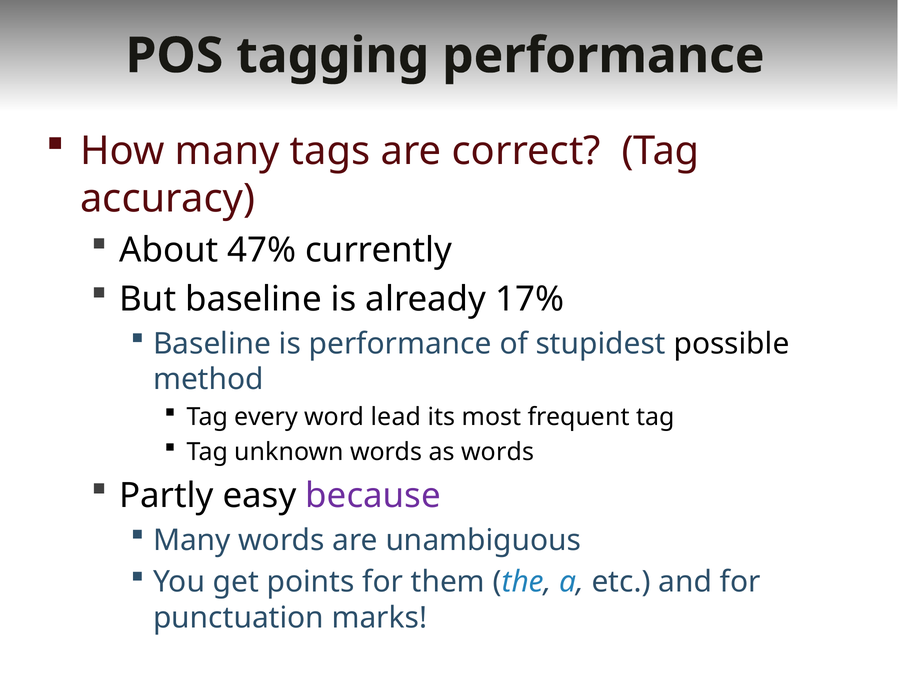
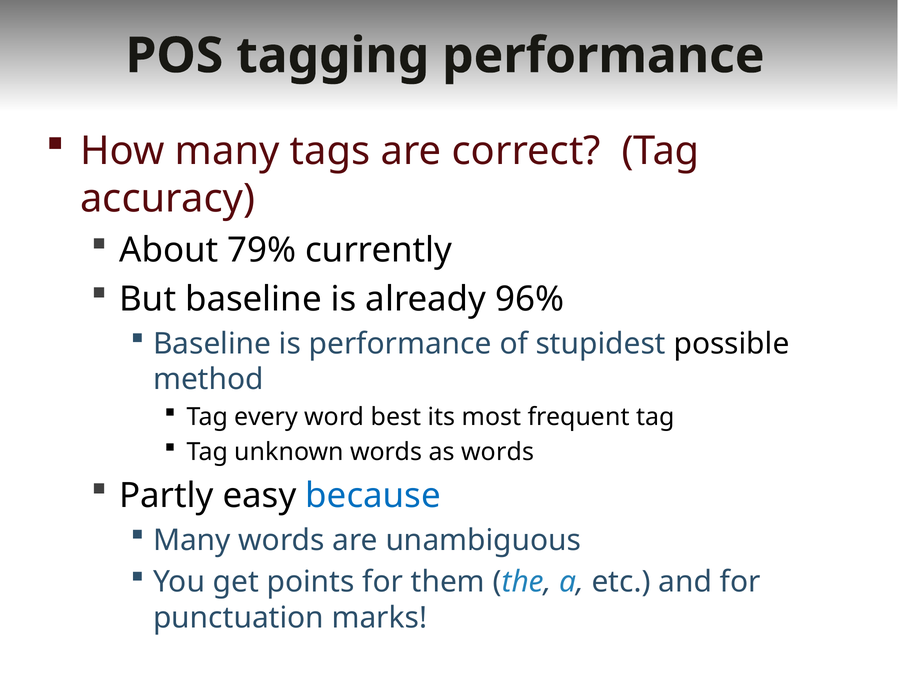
47%: 47% -> 79% (262, 250)
17%: 17% -> 96% (530, 299)
lead: lead -> best (396, 417)
because colour: purple -> blue (373, 496)
